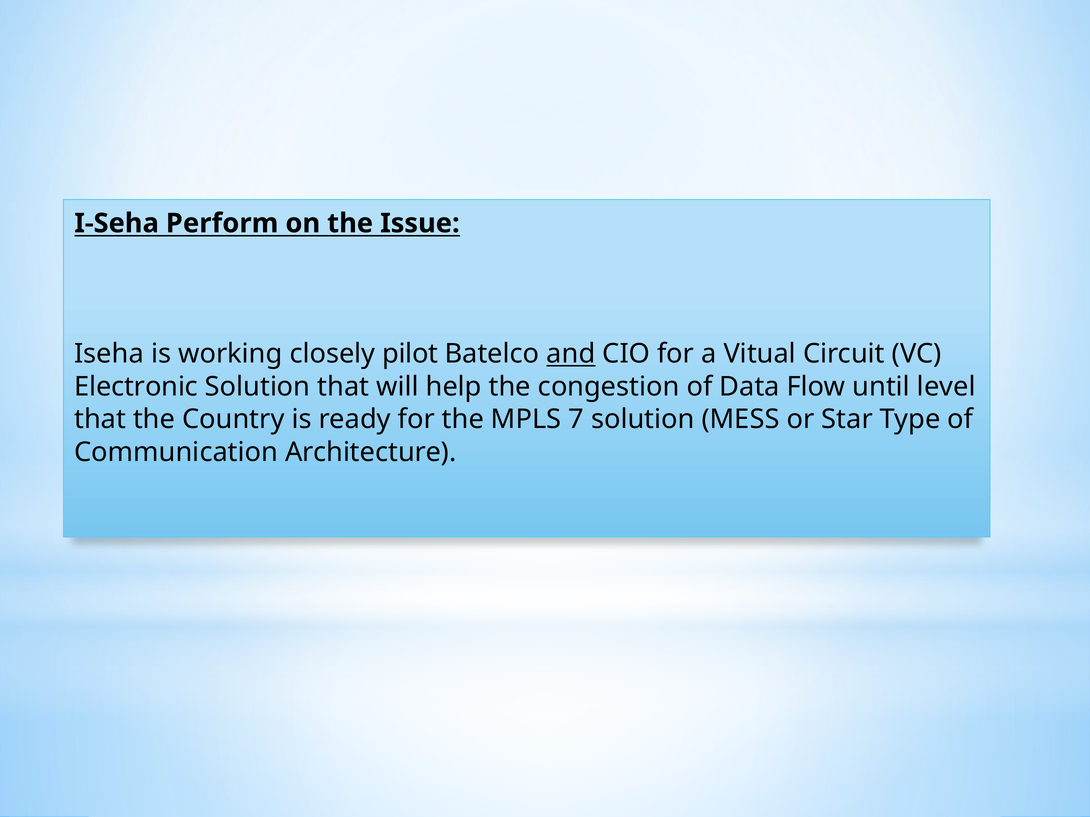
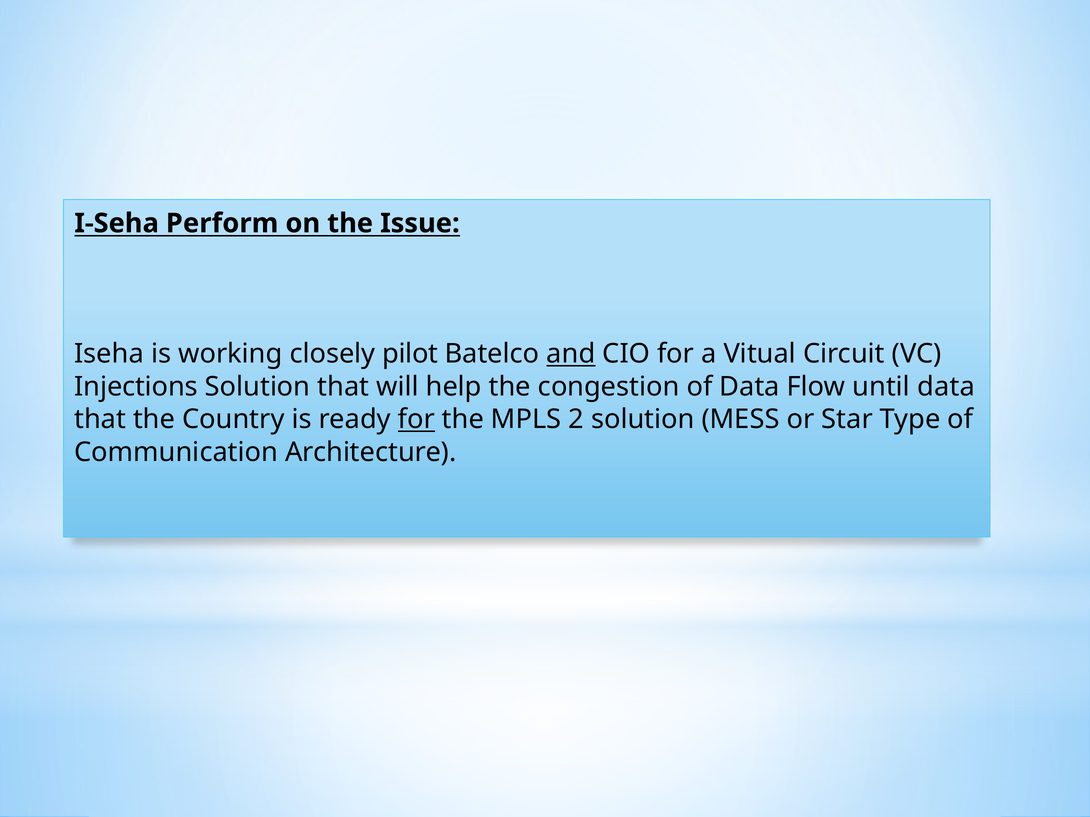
Electronic: Electronic -> Injections (136, 387)
until level: level -> data (946, 387)
for underline: none -> present (416, 420)
7: 7 -> 2 (576, 420)
